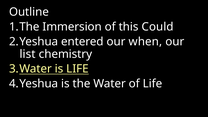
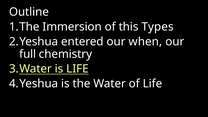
Could: Could -> Types (158, 27)
list: list -> full (28, 54)
